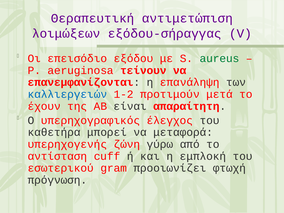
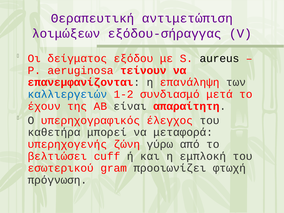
επεισόδιο: επεισόδιο -> δείγματος (77, 58)
aureus colour: green -> black (220, 58)
προτιμούν: προτιμούν -> συνδιασμό (170, 94)
αντίσταση: αντίσταση -> βελτιώσει (57, 156)
